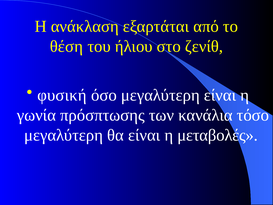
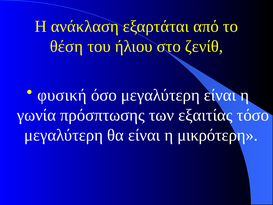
κανάλια: κανάλια -> εξαιτίας (205, 115)
μεταβολές: μεταβολές -> μικρότερη (218, 135)
